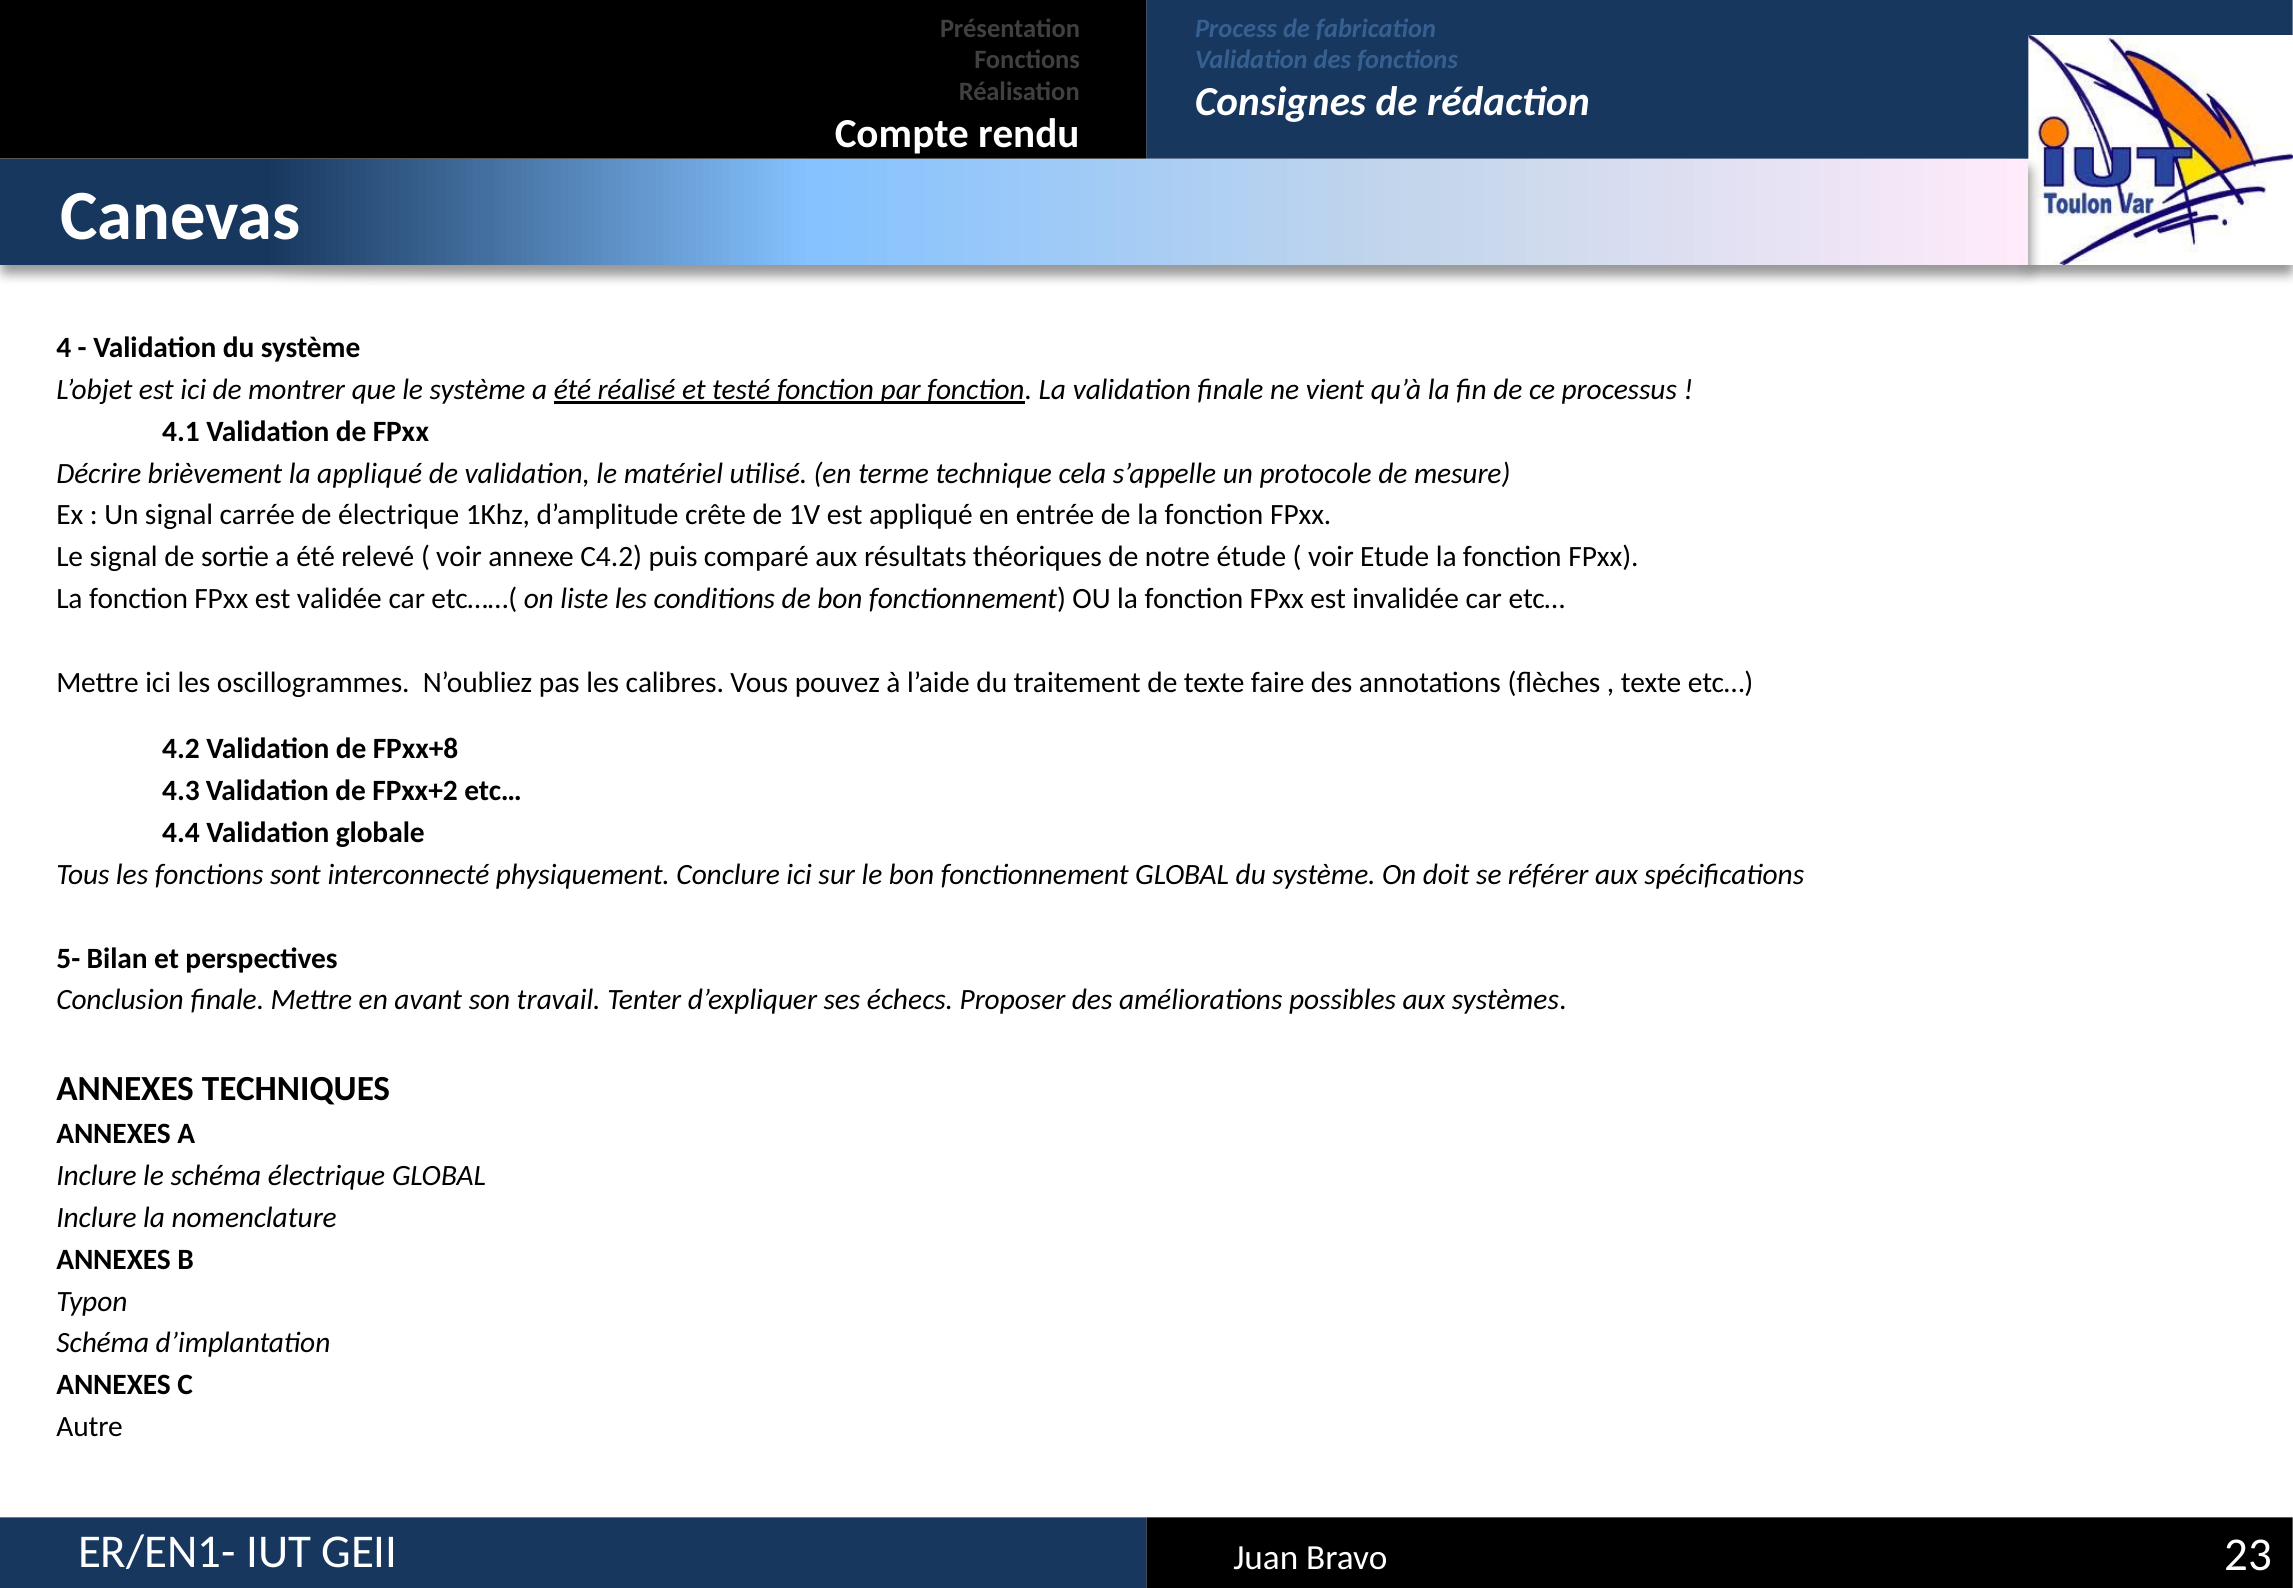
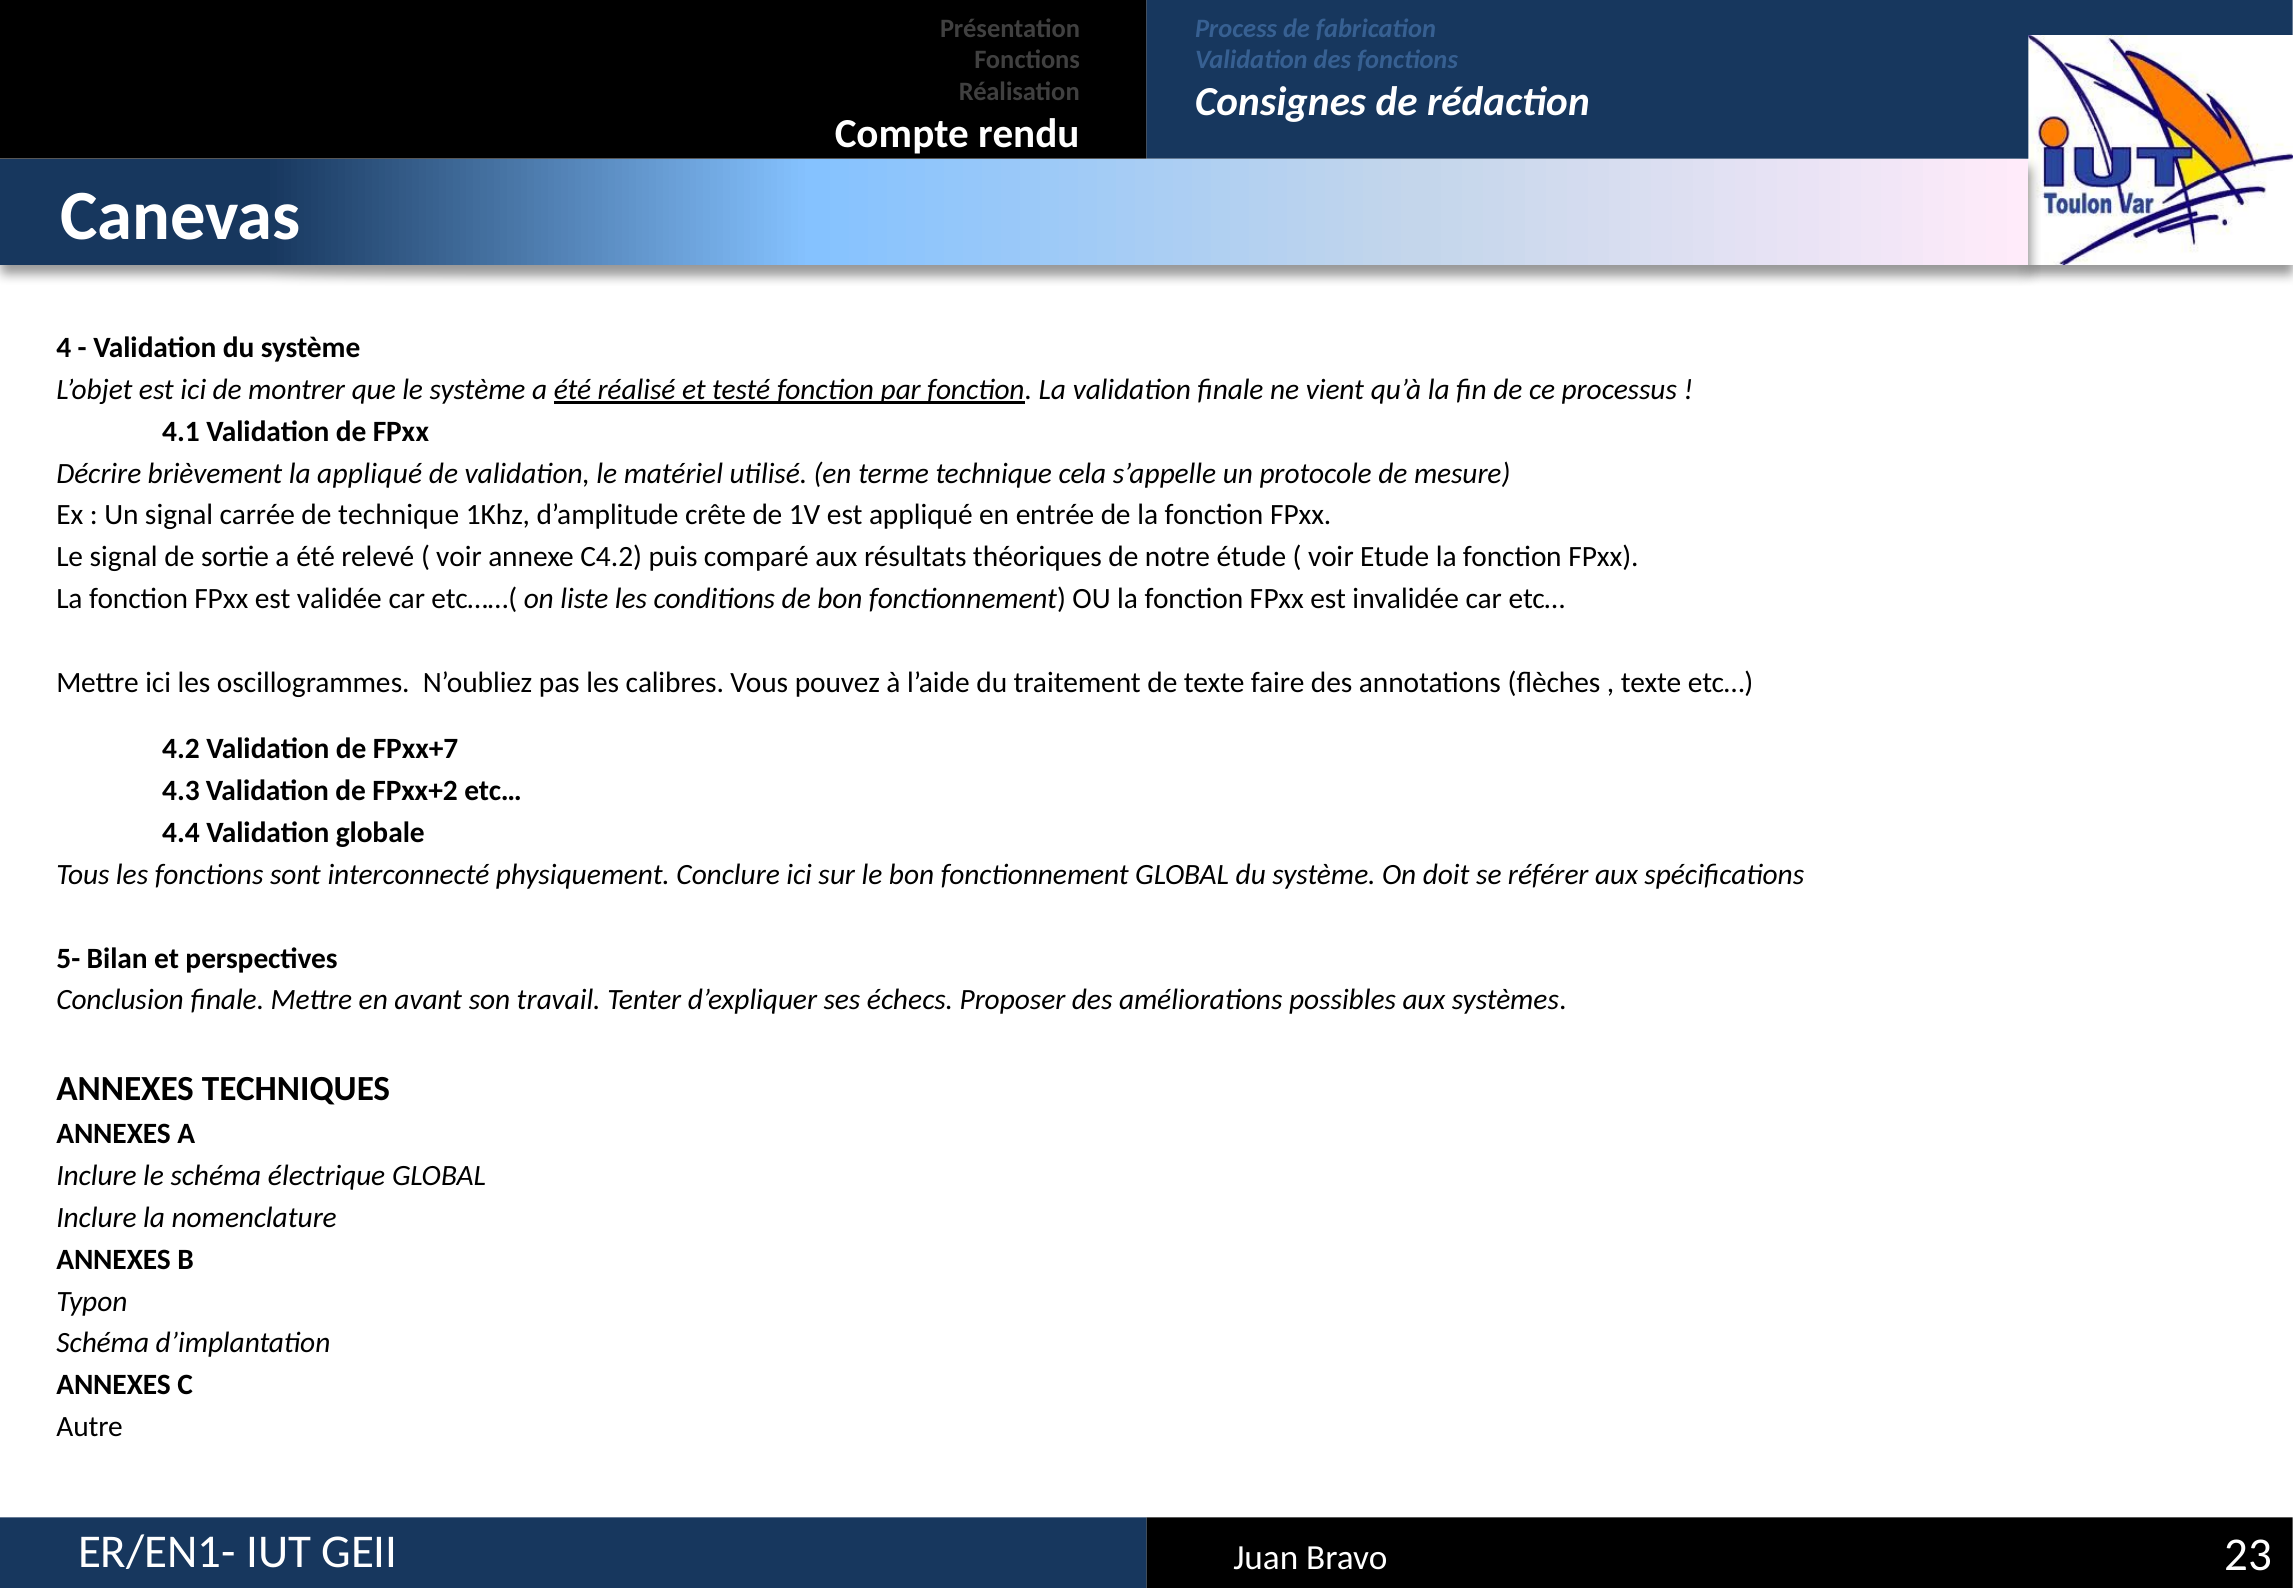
de électrique: électrique -> technique (399, 515)
FPxx+8: FPxx+8 -> FPxx+7 (416, 749)
